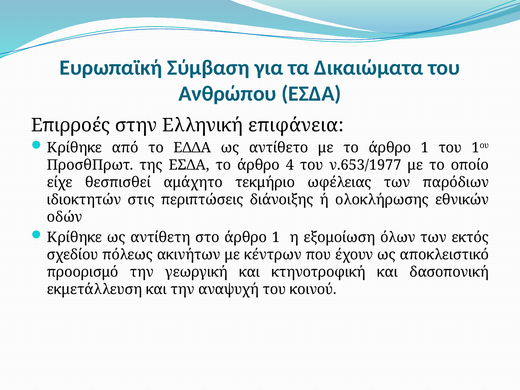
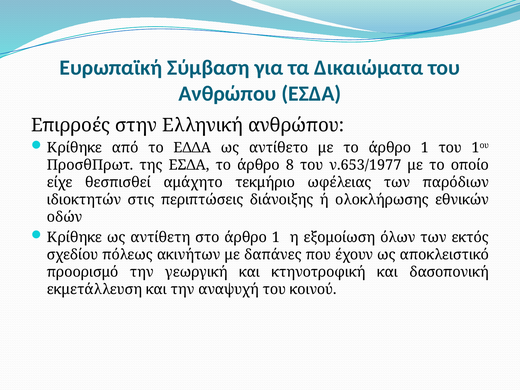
Ελληνική επιφάνεια: επιφάνεια -> ανθρώπου (296, 125)
4: 4 -> 8 (290, 165)
κέντρων: κέντρων -> δαπάνες (273, 255)
